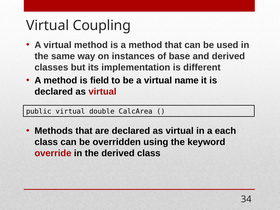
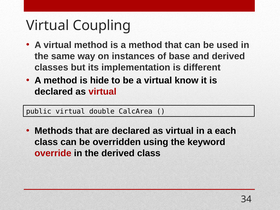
field: field -> hide (100, 80)
name: name -> know (187, 80)
